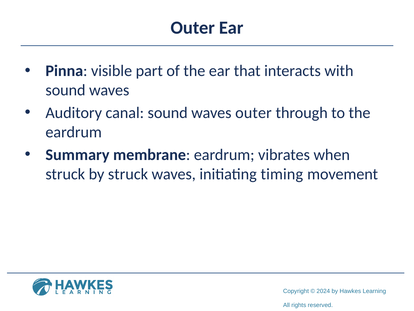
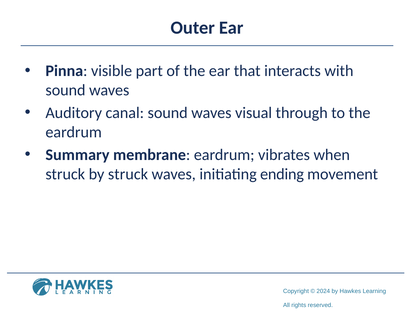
waves outer: outer -> visual (254, 113)
timing: timing -> ending (282, 174)
